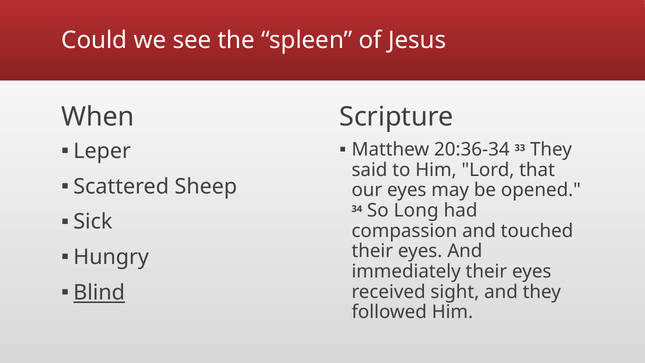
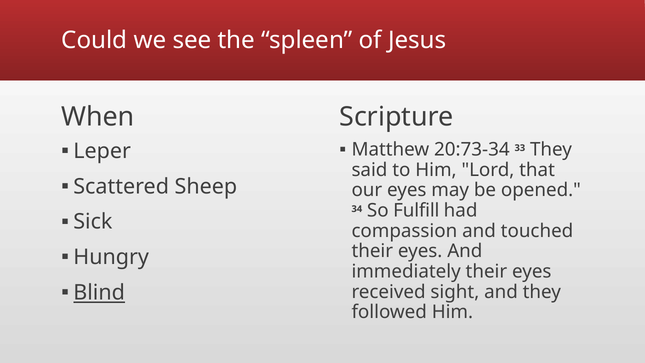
20:36-34: 20:36-34 -> 20:73-34 (472, 150)
Long: Long -> Fulfill (416, 211)
